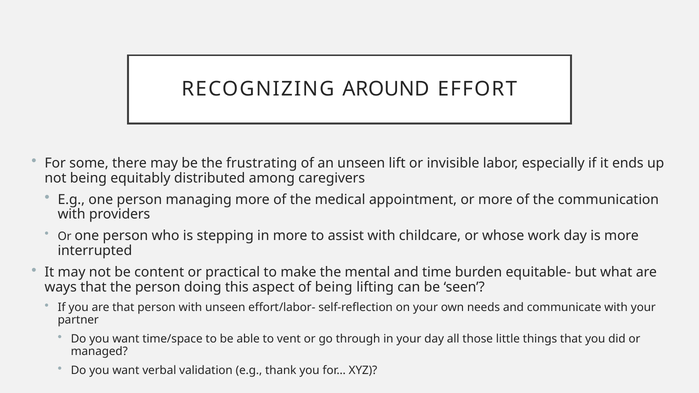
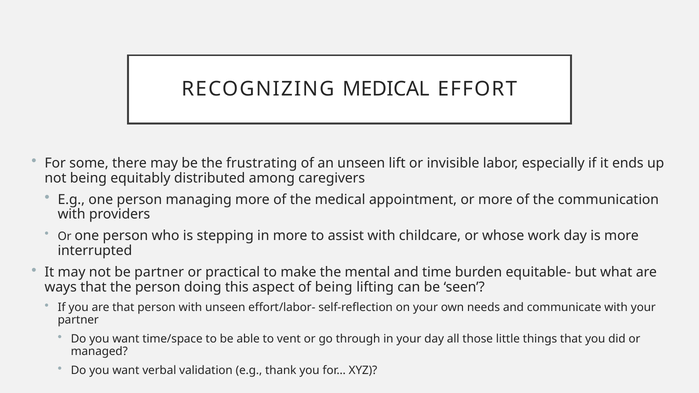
RECOGNIZING AROUND: AROUND -> MEDICAL (386, 89)
be content: content -> partner (159, 272)
